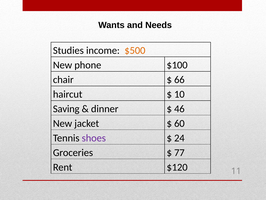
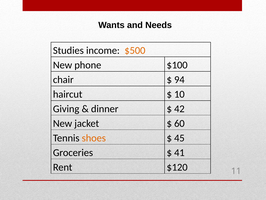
66: 66 -> 94 (179, 80)
Saving: Saving -> Giving (66, 109)
46: 46 -> 42 (179, 109)
shoes colour: purple -> orange (94, 138)
24: 24 -> 45 (179, 138)
77: 77 -> 41 (179, 152)
